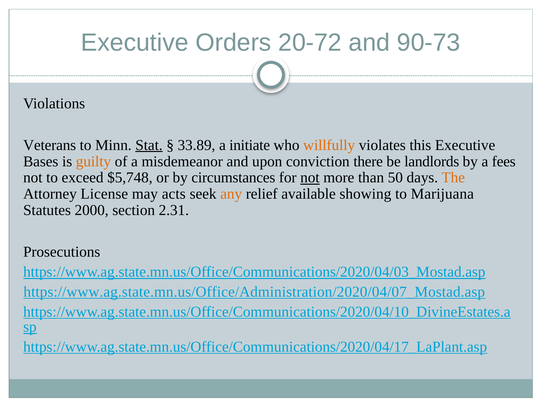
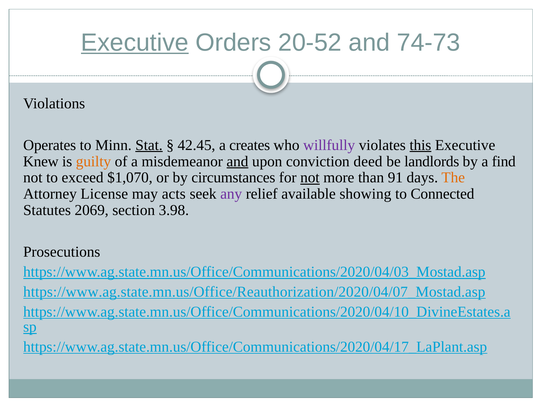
Executive underline: none -> present (135, 43)
20-72: 20-72 -> 20-52 (310, 43)
90-73: 90-73 -> 74-73 (429, 43)
Veterans: Veterans -> Operates (50, 145)
33.89: 33.89 -> 42.45 (196, 145)
initiate: initiate -> creates (250, 145)
willfully colour: orange -> purple (329, 145)
this underline: none -> present (420, 145)
Bases: Bases -> Knew (41, 161)
and underline: none -> present (237, 161)
there: there -> deed (368, 161)
fees: fees -> find (504, 161)
$5,748: $5,748 -> $1,070 (130, 177)
50: 50 -> 91 (395, 177)
any colour: orange -> purple (231, 194)
Marijuana: Marijuana -> Connected (442, 194)
2000: 2000 -> 2069 (92, 210)
2.31: 2.31 -> 3.98 (174, 210)
https://www.ag.state.mn.us/Office/Administration/2020/04/07_Mostad.asp: https://www.ag.state.mn.us/Office/Administration/2020/04/07_Mostad.asp -> https://www.ag.state.mn.us/Office/Reauthorization/2020/04/07_Mostad.asp (254, 291)
